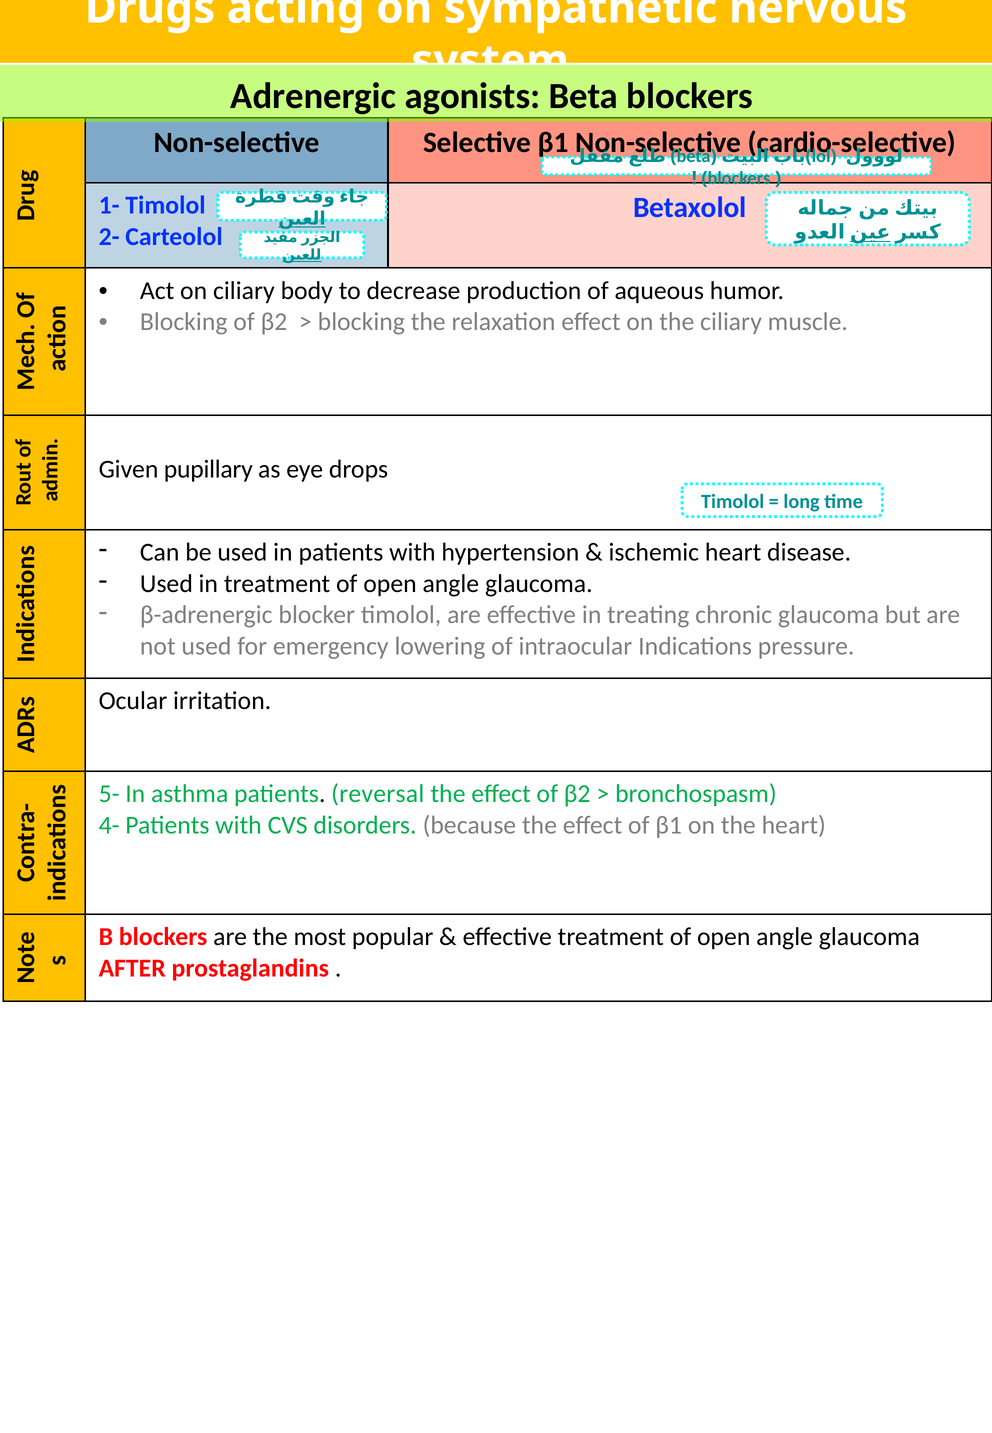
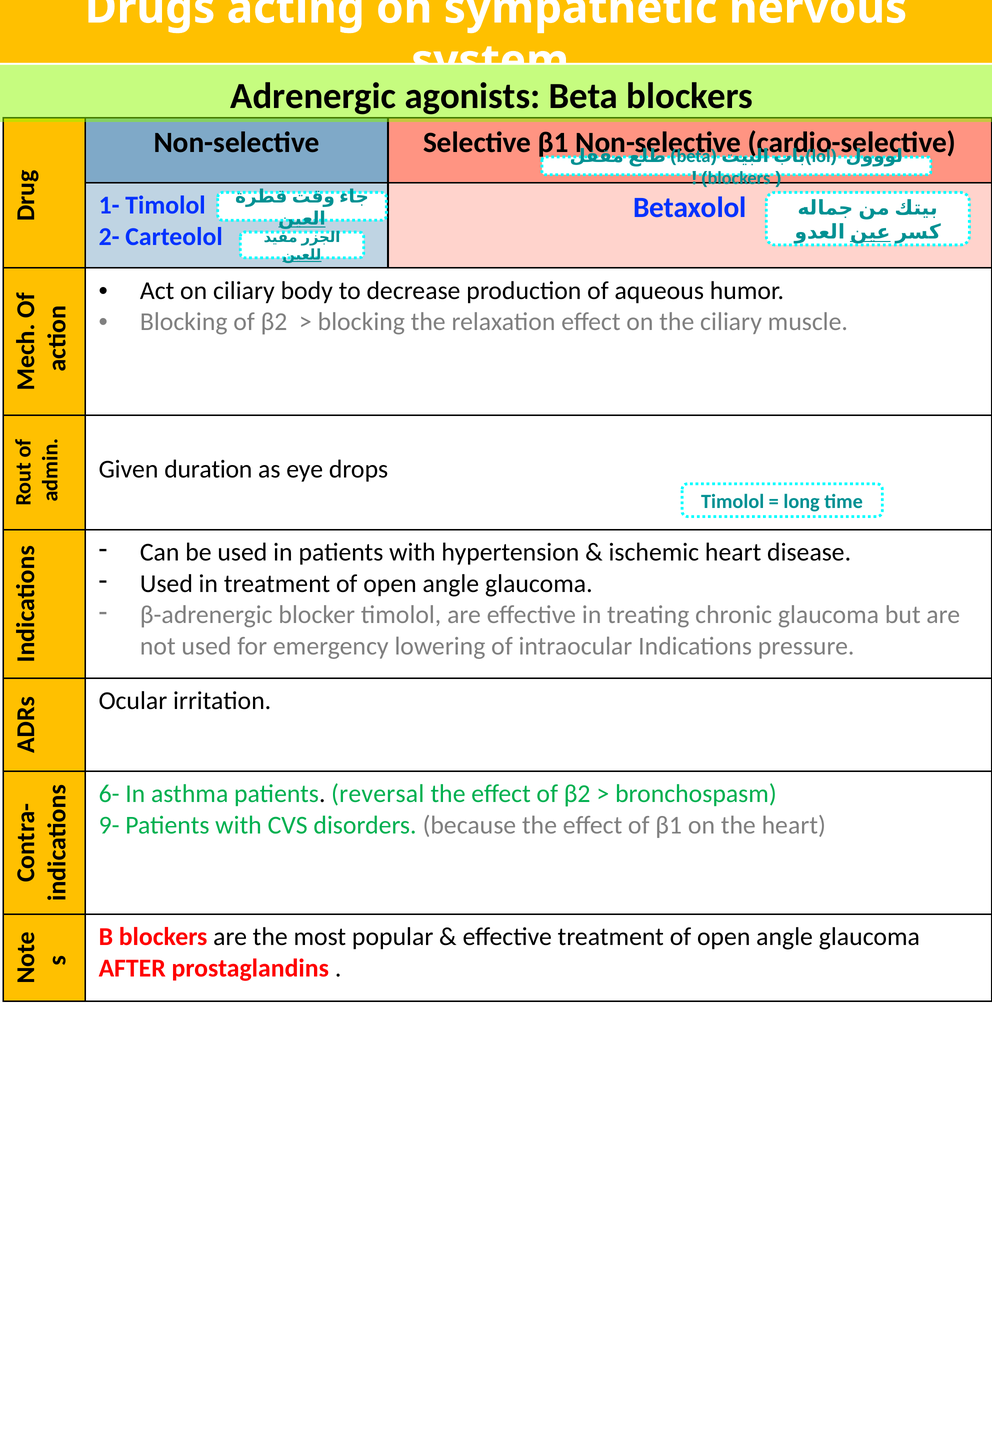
pupillary: pupillary -> duration (208, 469)
5-: 5- -> 6- (109, 794)
4-: 4- -> 9- (109, 825)
